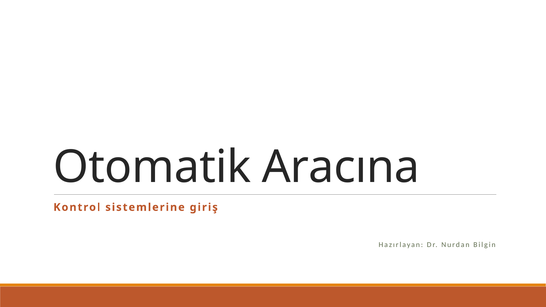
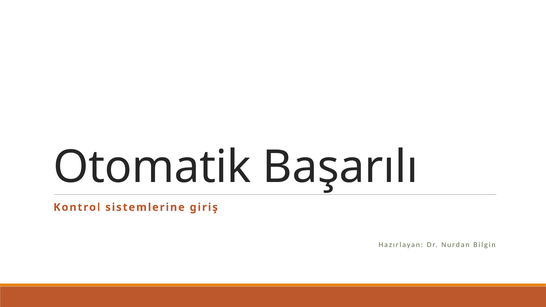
Aracına: Aracına -> Başarılı (340, 167)
